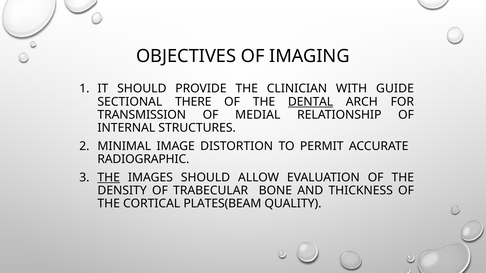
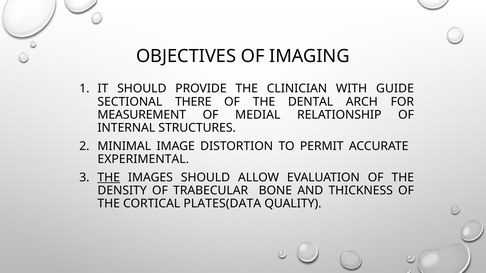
DENTAL underline: present -> none (311, 102)
TRANSMISSION: TRANSMISSION -> MEASUREMENT (142, 115)
RADIOGRAPHIC: RADIOGRAPHIC -> EXPERIMENTAL (143, 159)
PLATES(BEAM: PLATES(BEAM -> PLATES(DATA (222, 204)
